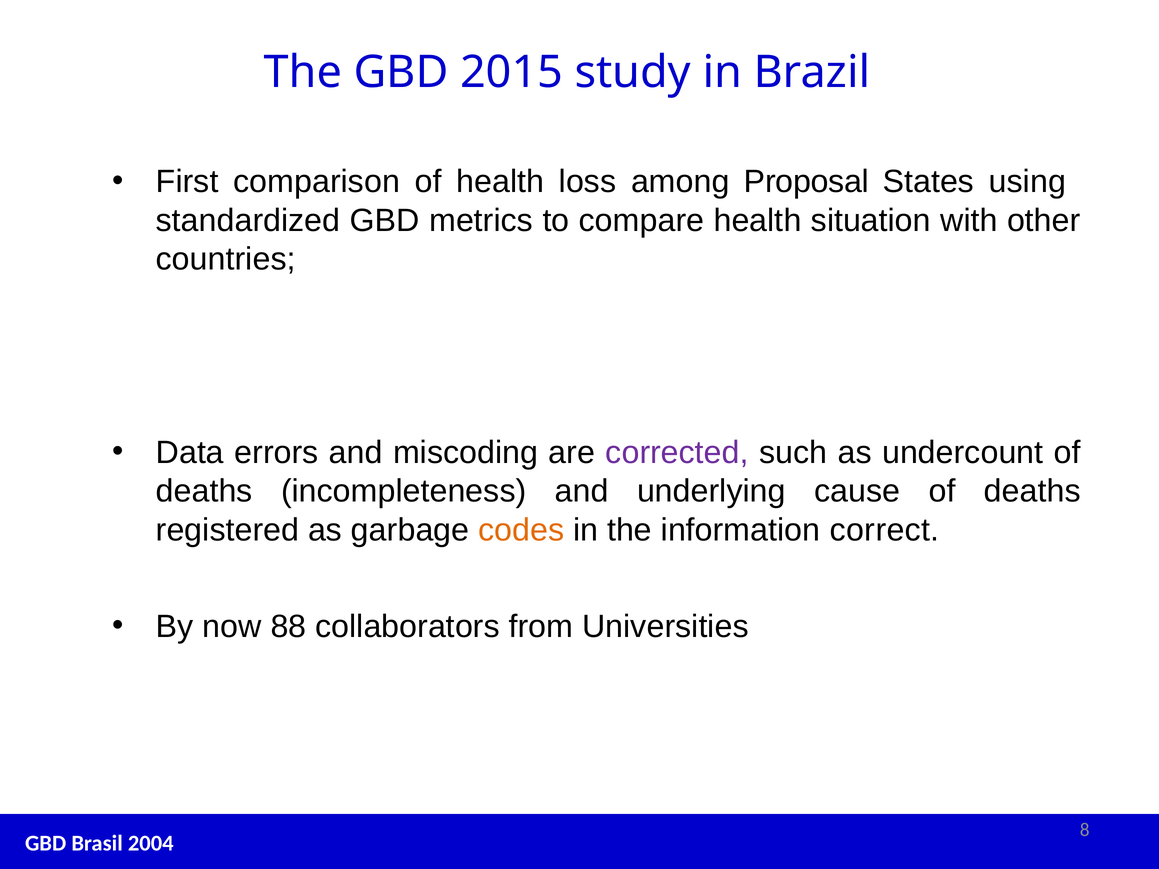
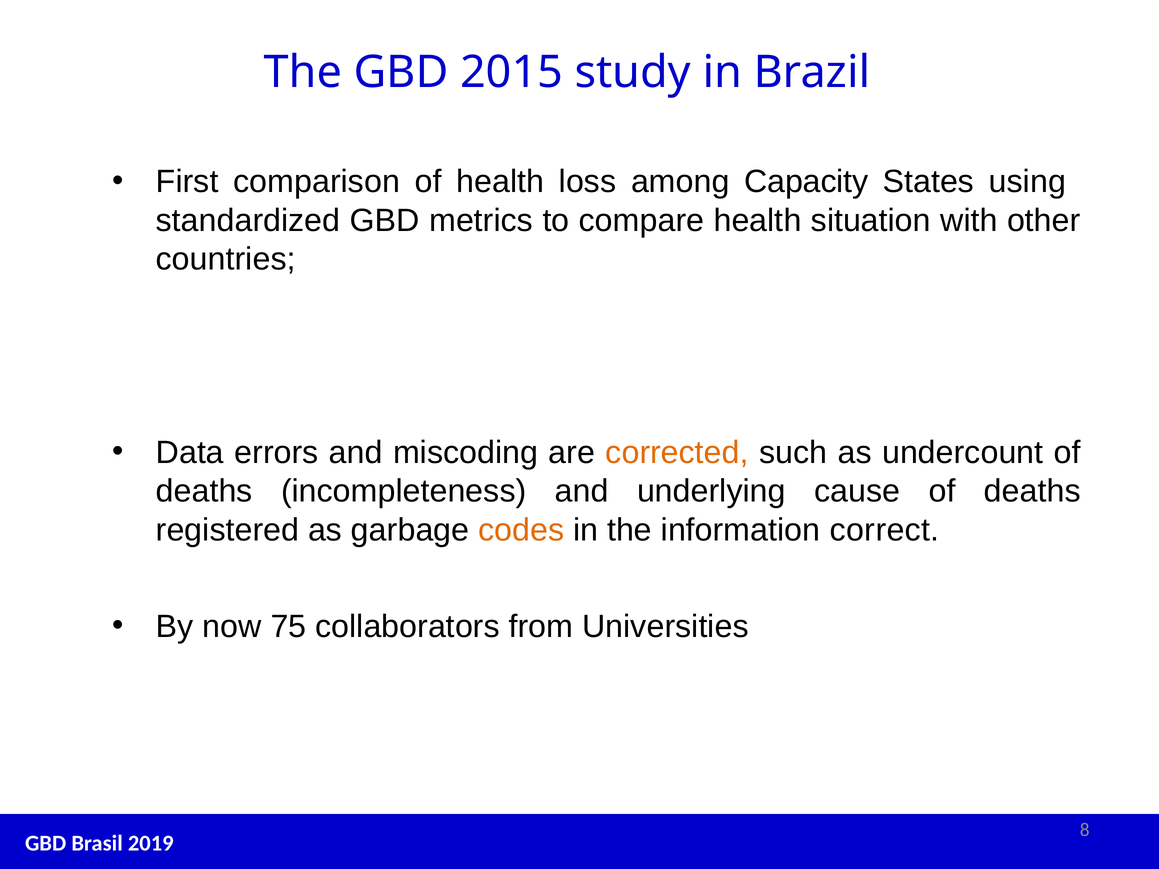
Proposal: Proposal -> Capacity (806, 182)
corrected colour: purple -> orange (677, 453)
88: 88 -> 75 (288, 627)
2004: 2004 -> 2019 (151, 844)
